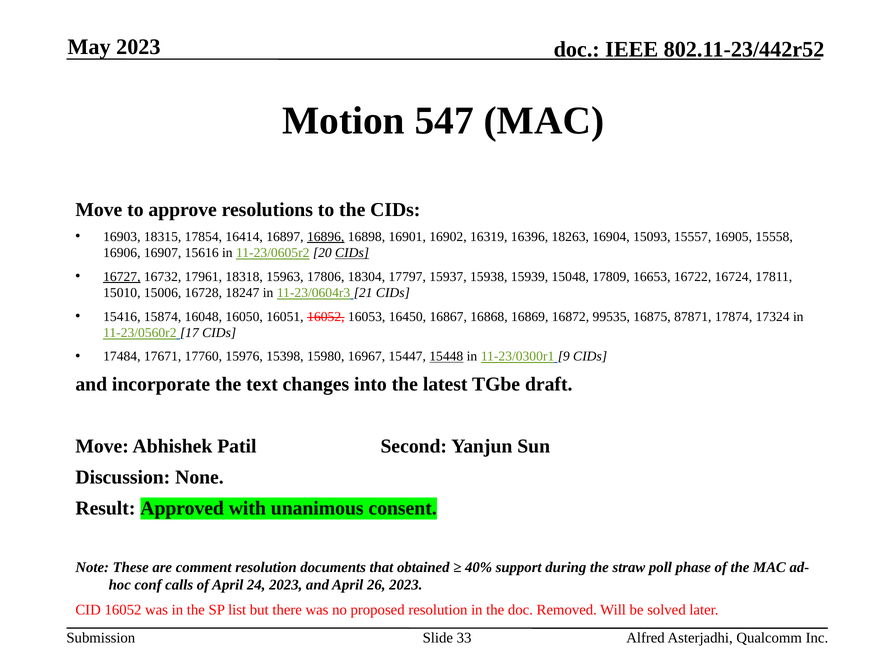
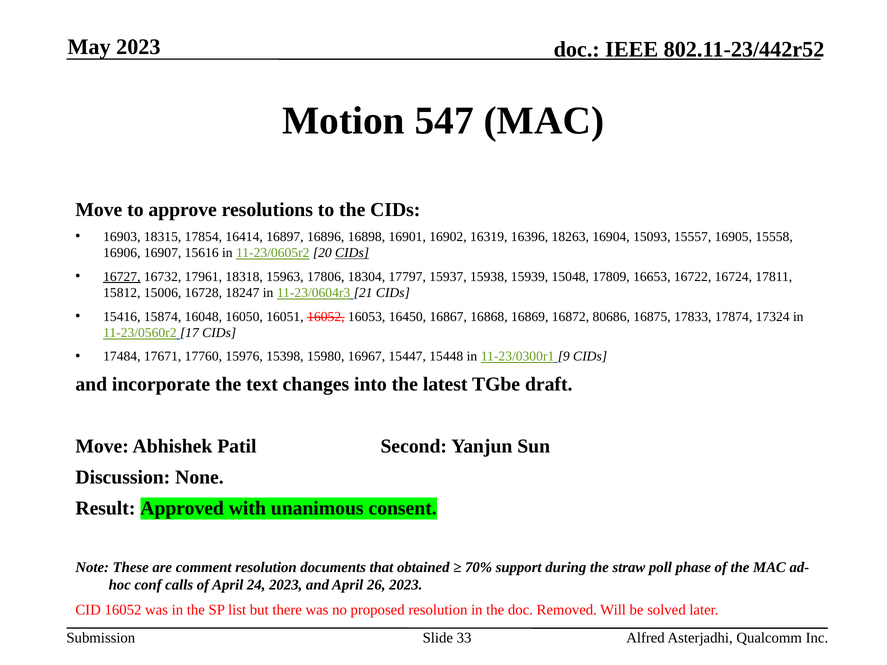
16896 underline: present -> none (326, 237)
15010: 15010 -> 15812 (122, 293)
99535: 99535 -> 80686 (611, 317)
87871: 87871 -> 17833 (693, 317)
15448 underline: present -> none (446, 357)
40%: 40% -> 70% (479, 567)
